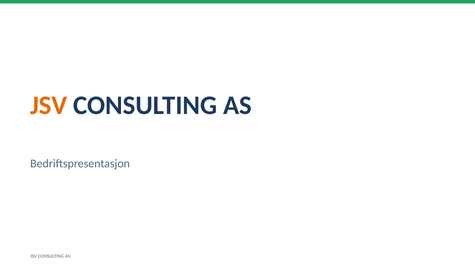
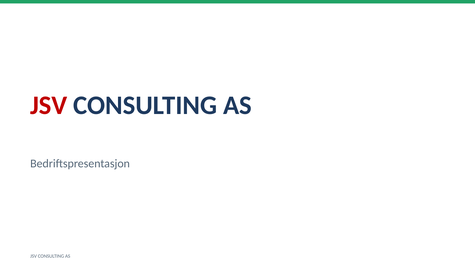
JSV colour: orange -> red (49, 105)
